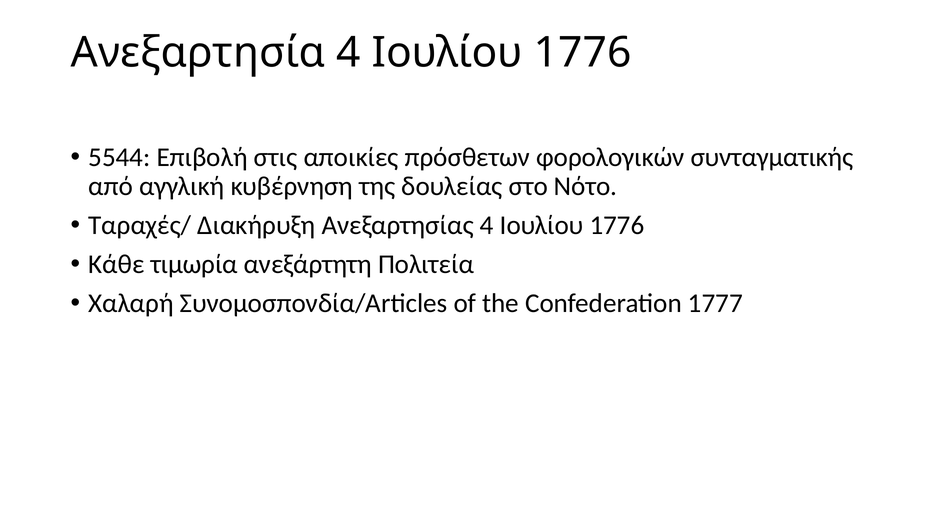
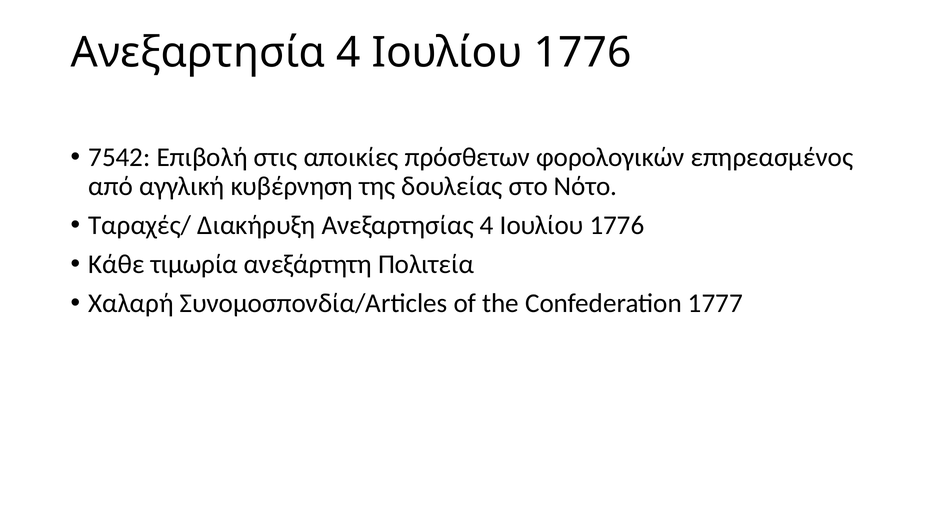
5544: 5544 -> 7542 (119, 157)
συνταγματικής: συνταγματικής -> επηρεασμένος (772, 157)
